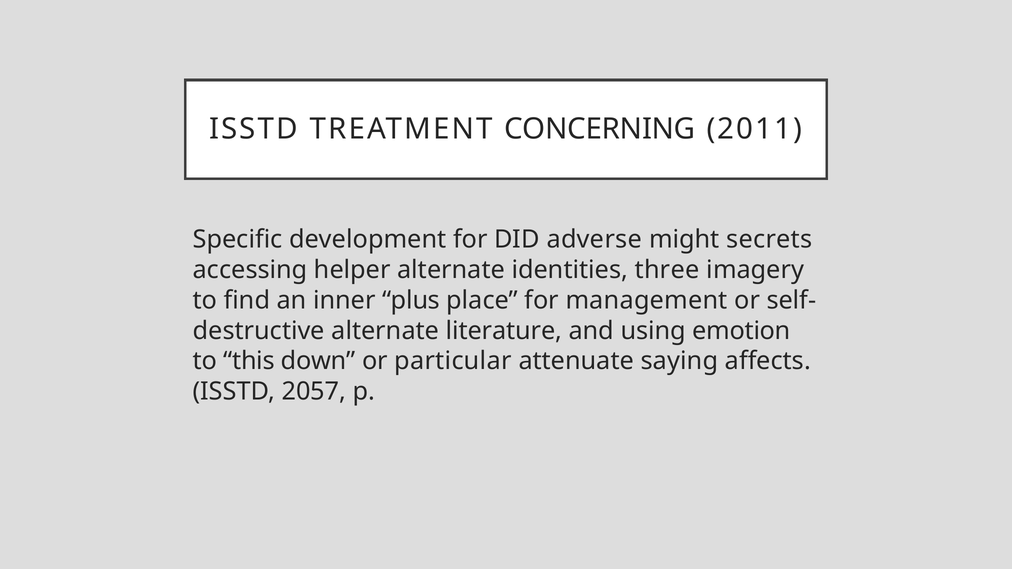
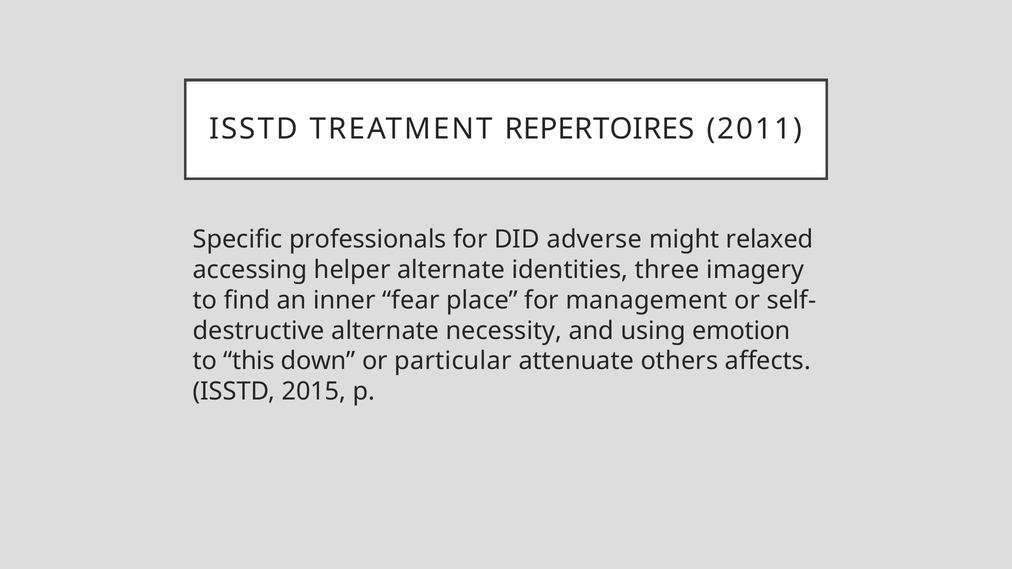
CONCERNING: CONCERNING -> REPERTOIRES (600, 129)
development: development -> professionals (368, 240)
secrets: secrets -> relaxed (770, 240)
plus: plus -> fear (411, 300)
literature: literature -> necessity (504, 331)
saying: saying -> others (679, 361)
2057: 2057 -> 2015 (314, 392)
